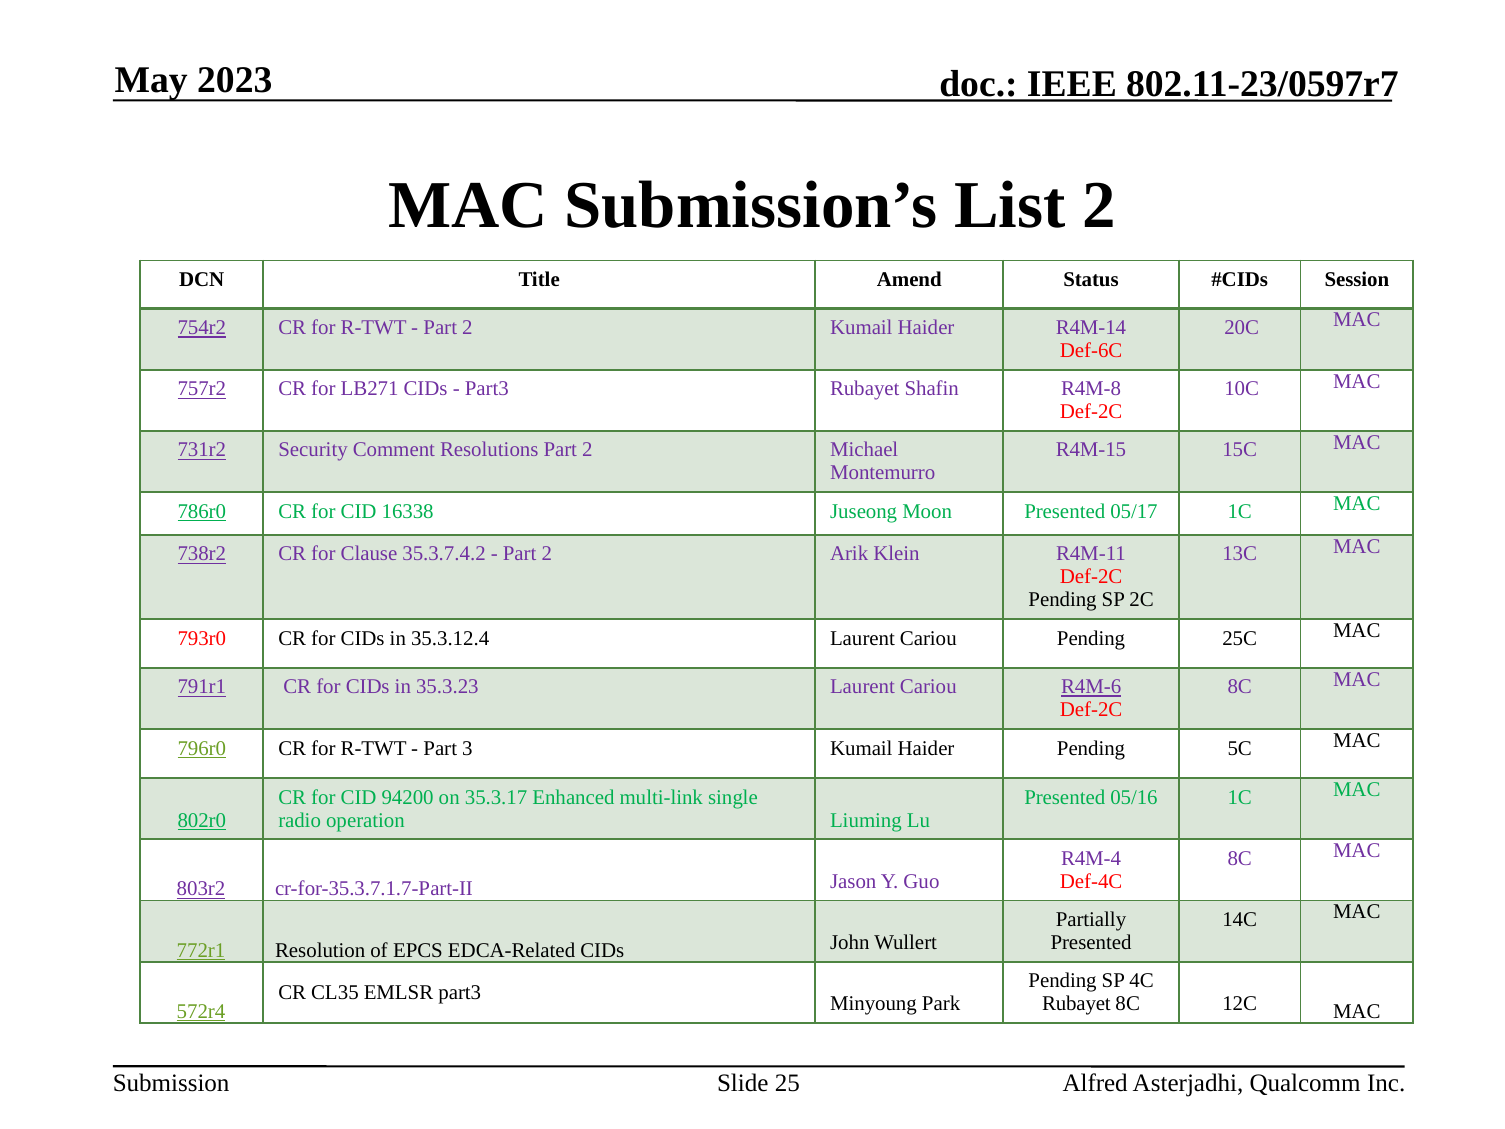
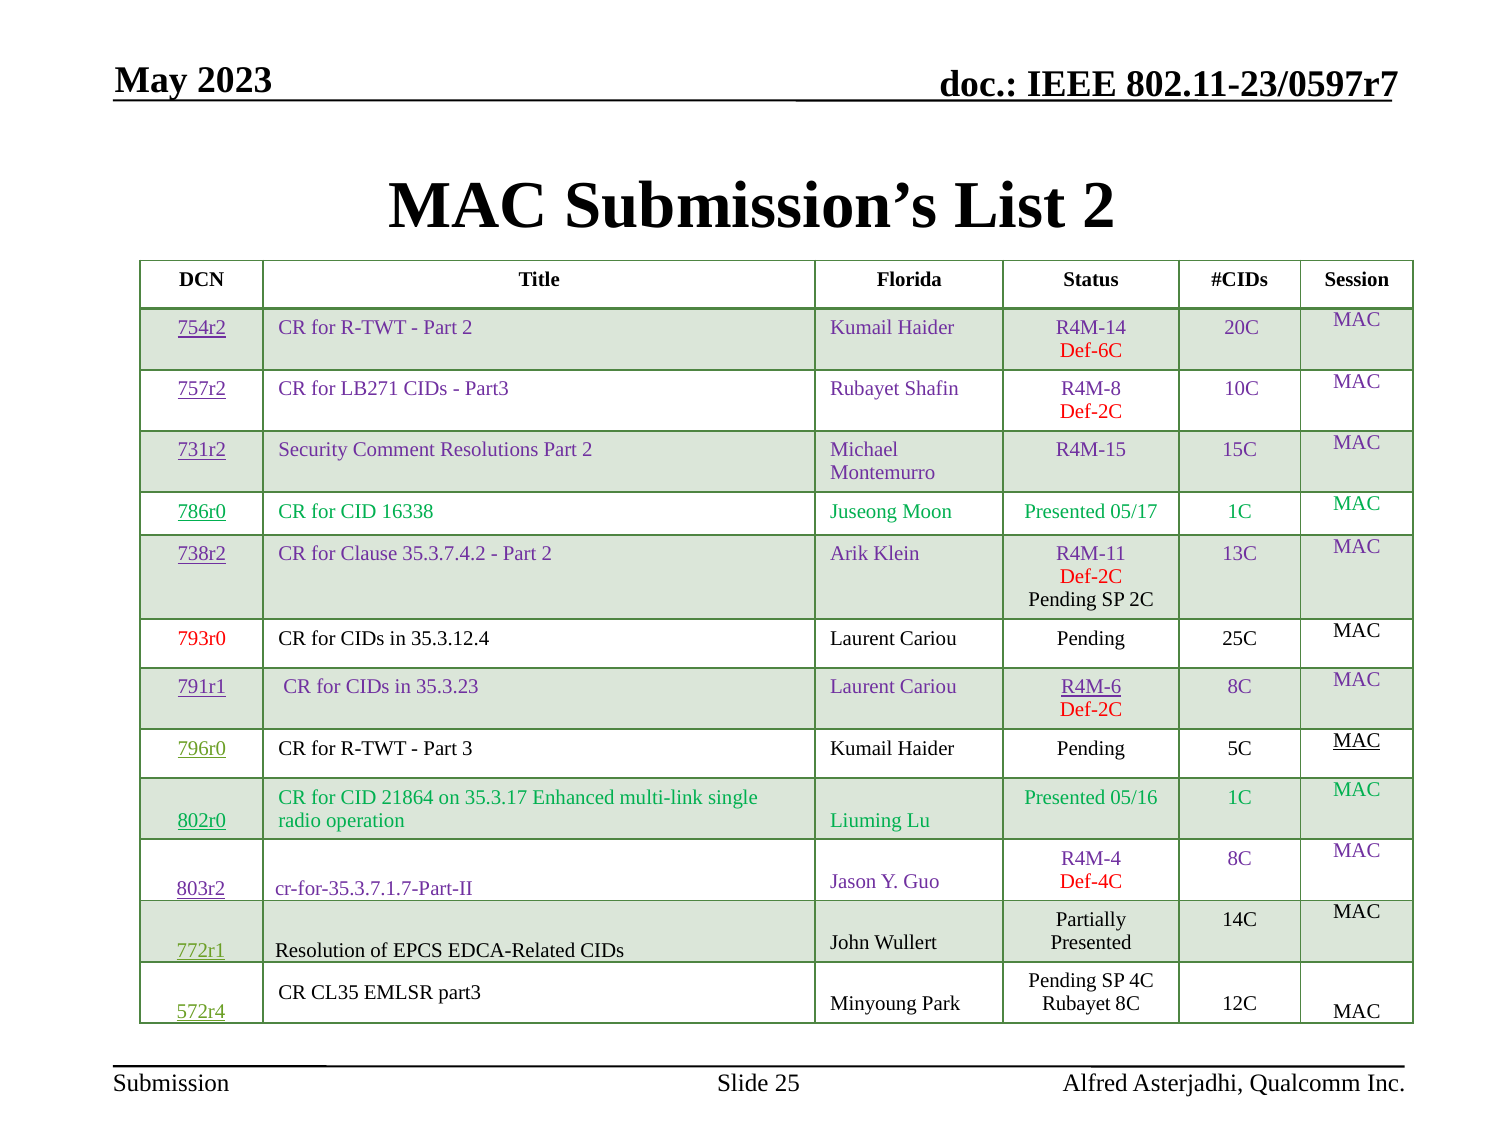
Amend: Amend -> Florida (909, 280)
MAC underline: none -> present (1357, 741)
94200: 94200 -> 21864 (408, 797)
